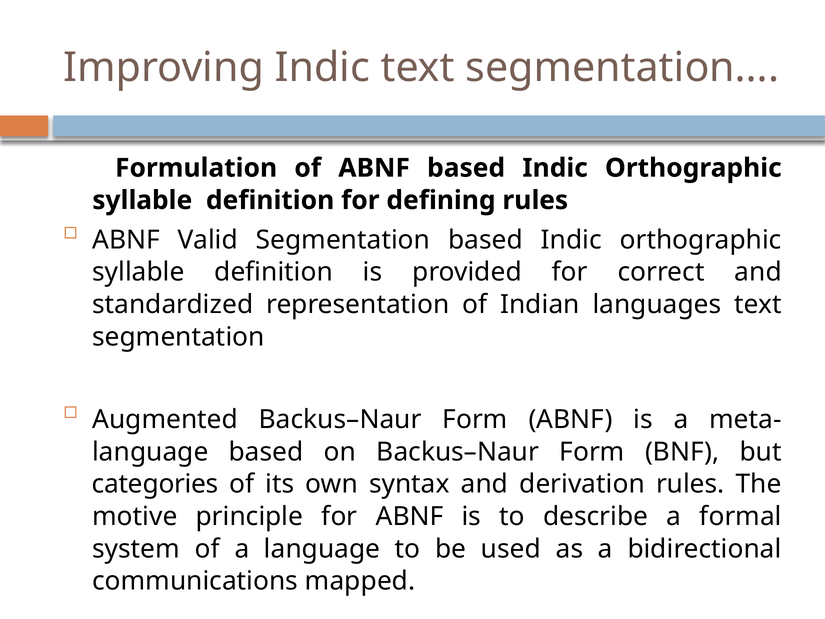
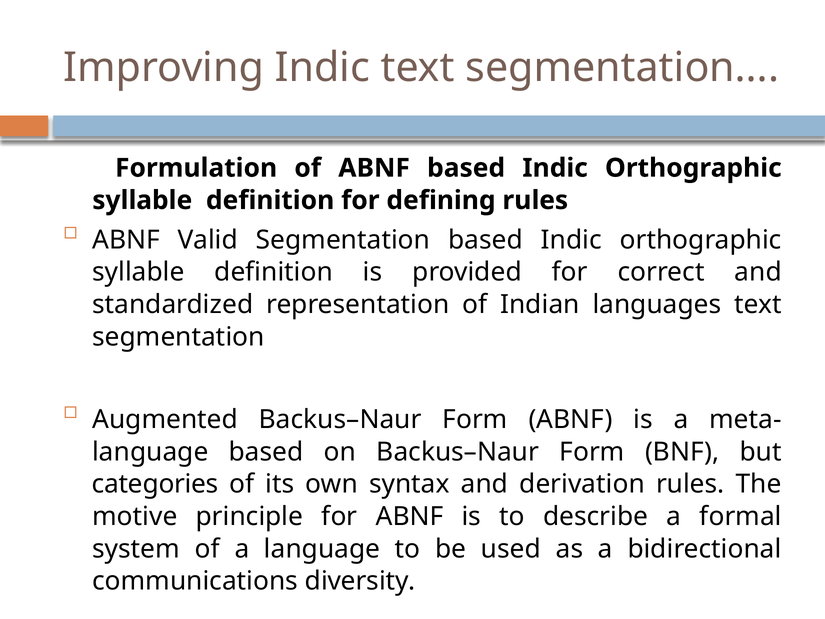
mapped: mapped -> diversity (360, 581)
